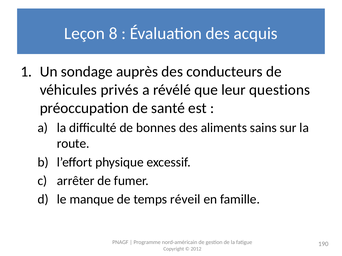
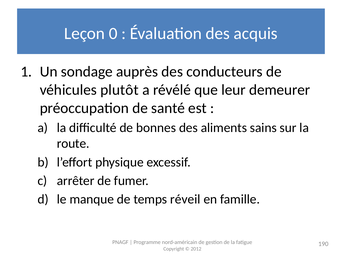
8: 8 -> 0 (113, 33)
privés: privés -> plutôt (120, 90)
questions: questions -> demeurer (280, 90)
